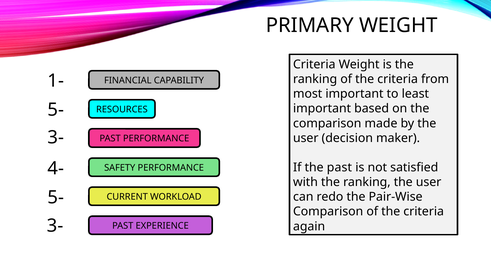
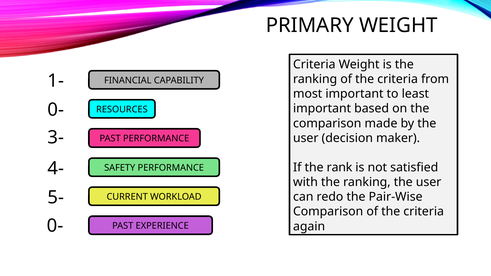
5-: 5- -> 0- (56, 110)
the past: past -> rank (340, 168)
3-: 3- -> 0- (55, 226)
